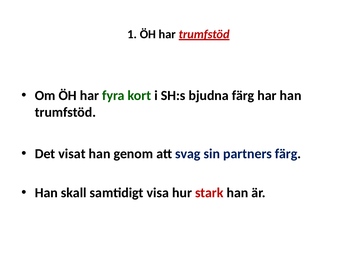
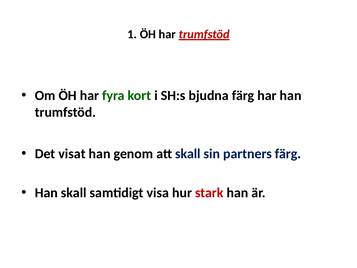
att svag: svag -> skall (188, 154)
